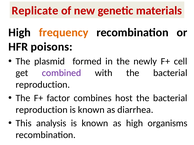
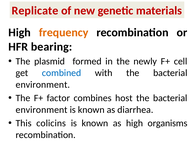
poisons: poisons -> bearing (52, 47)
combined colour: purple -> blue (62, 73)
reproduction: reproduction -> environment (43, 85)
reproduction: reproduction -> environment (42, 110)
analysis: analysis -> colicins (51, 124)
